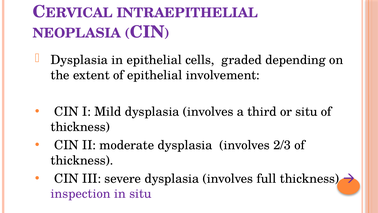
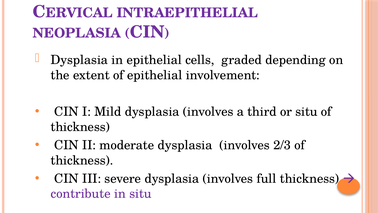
inspection: inspection -> contribute (81, 193)
